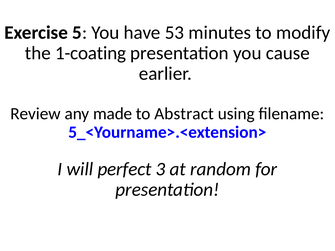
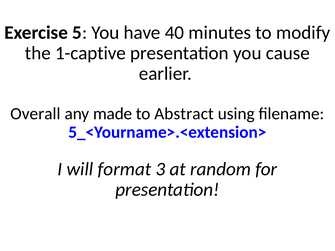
53: 53 -> 40 (174, 33)
1-coating: 1-coating -> 1-captive (91, 53)
Review: Review -> Overall (36, 114)
perfect: perfect -> format (124, 169)
